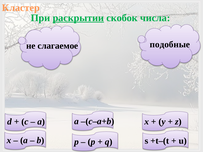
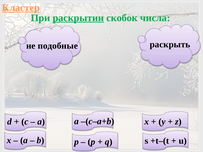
Кластер underline: none -> present (21, 8)
подобные: подобные -> раскрыть (170, 45)
слагаемое: слагаемое -> подобные (58, 46)
